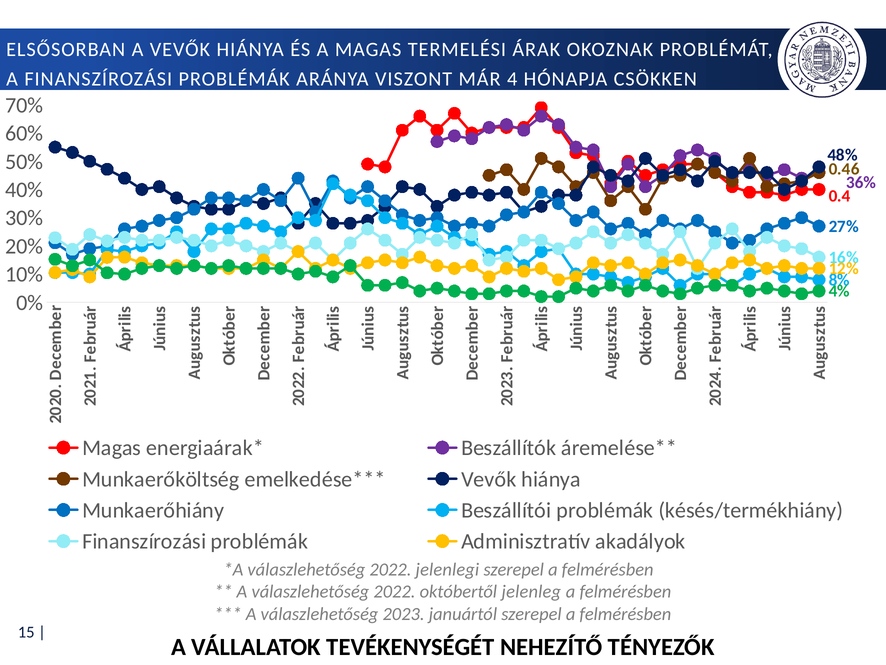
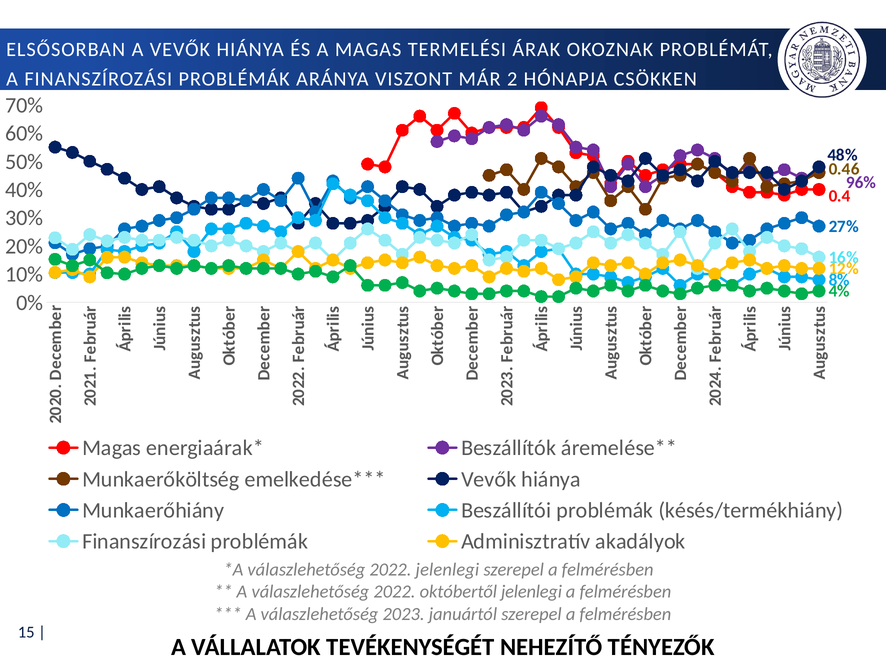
MÁR 4: 4 -> 2 (512, 79)
36%: 36% -> 96% (861, 183)
októbertől jelenleg: jelenleg -> jelenlegi (532, 591)
